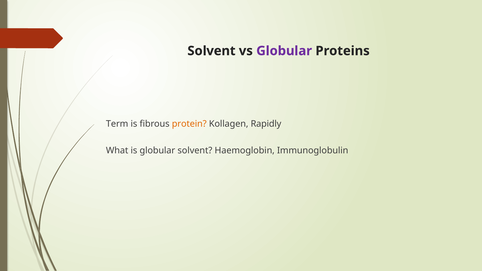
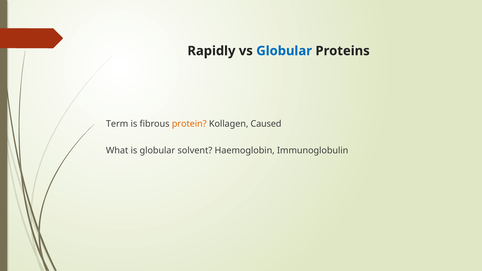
Solvent: Solvent -> Rapidly (211, 51)
Globular colour: purple -> blue (284, 51)
Rapidly: Rapidly -> Caused (266, 124)
